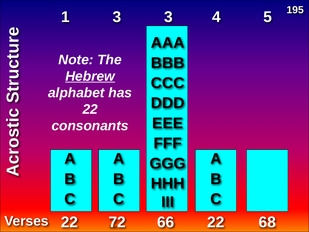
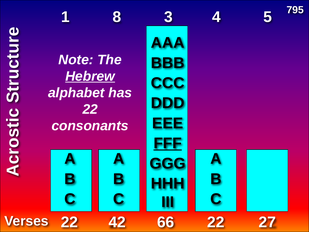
1 3: 3 -> 8 (117, 17)
195: 195 -> 795 (295, 10)
FFF underline: none -> present (168, 143)
72: 72 -> 42 (117, 222)
68: 68 -> 27 (267, 222)
